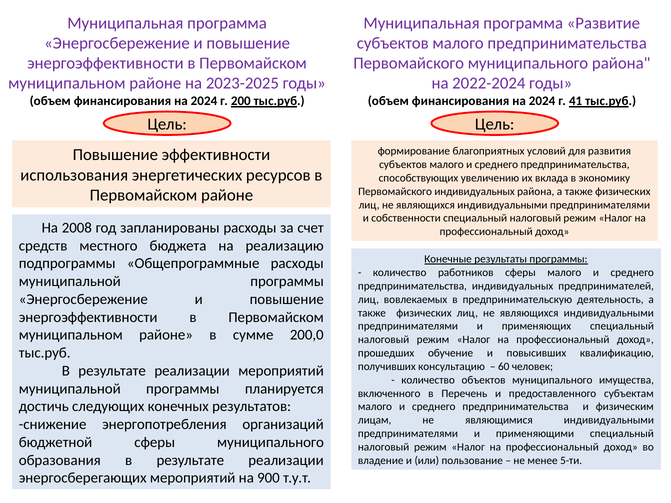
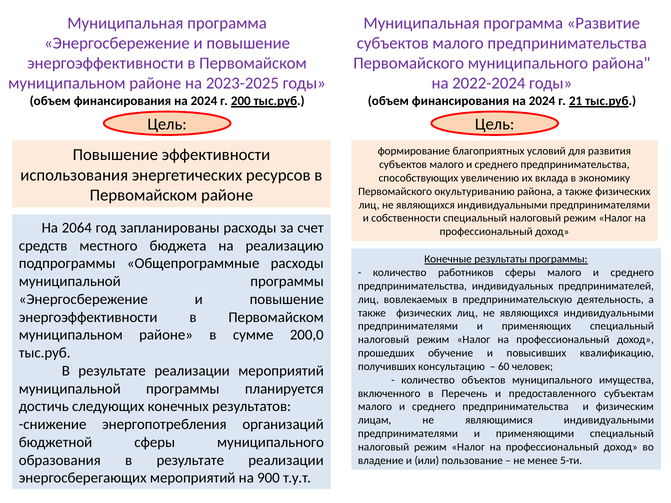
41: 41 -> 21 (576, 101)
Первомайского индивидуальных: индивидуальных -> окультуриванию (474, 192)
2008: 2008 -> 2064 (77, 228)
